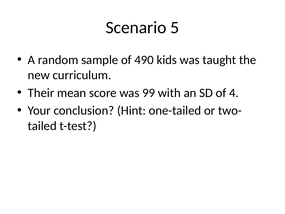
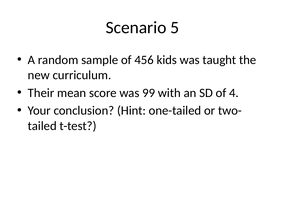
490: 490 -> 456 (144, 60)
